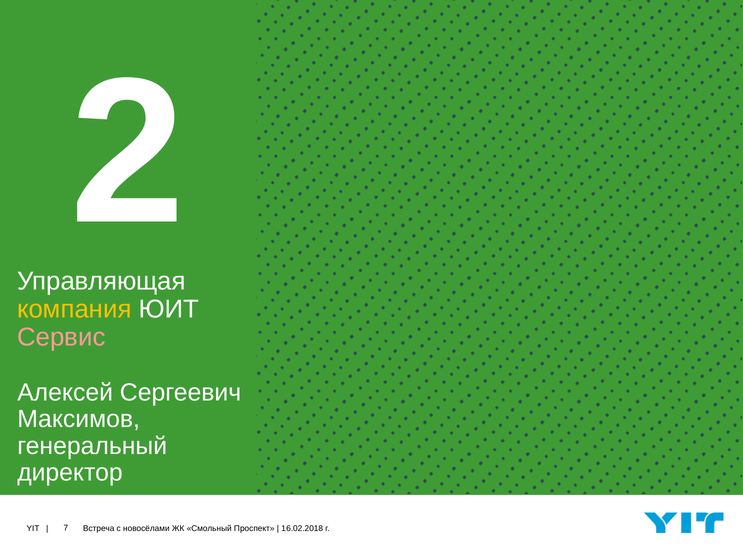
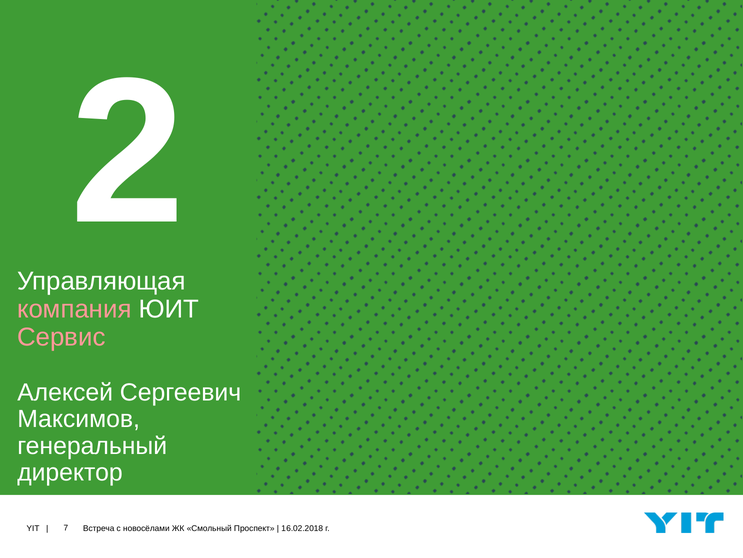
компания colour: yellow -> pink (74, 309)
